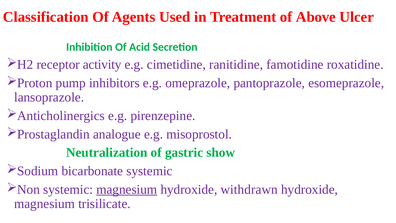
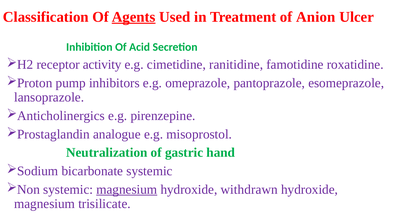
Agents underline: none -> present (134, 17)
Above: Above -> Anion (316, 17)
show: show -> hand (221, 152)
